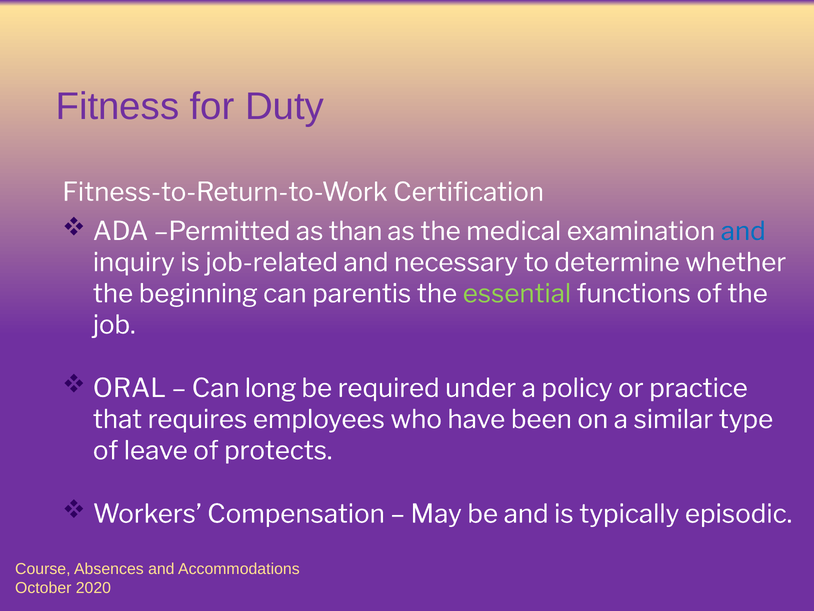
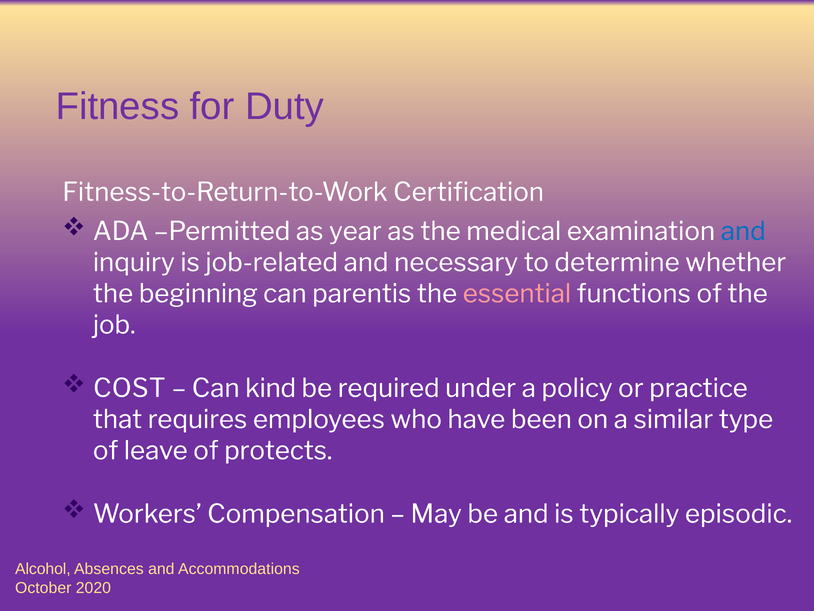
than: than -> year (355, 231)
essential colour: light green -> pink (517, 294)
ORAL: ORAL -> COST (129, 388)
long: long -> kind (271, 388)
Course: Course -> Alcohol (43, 568)
